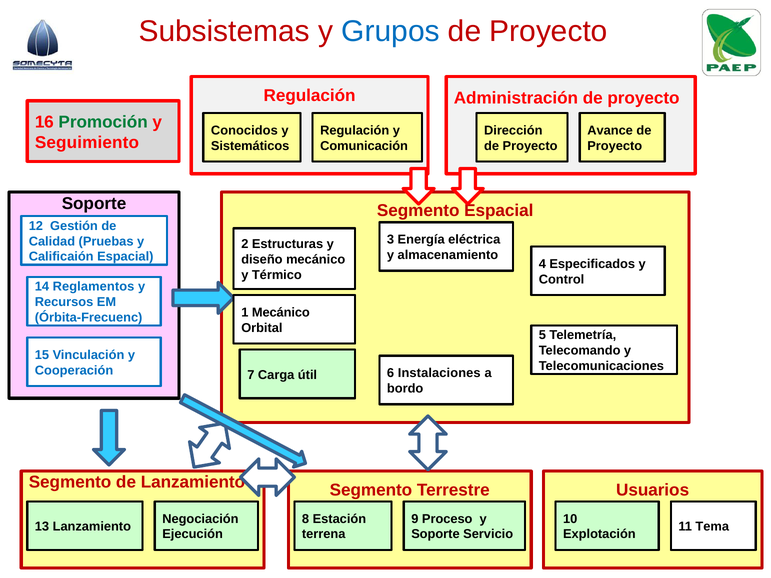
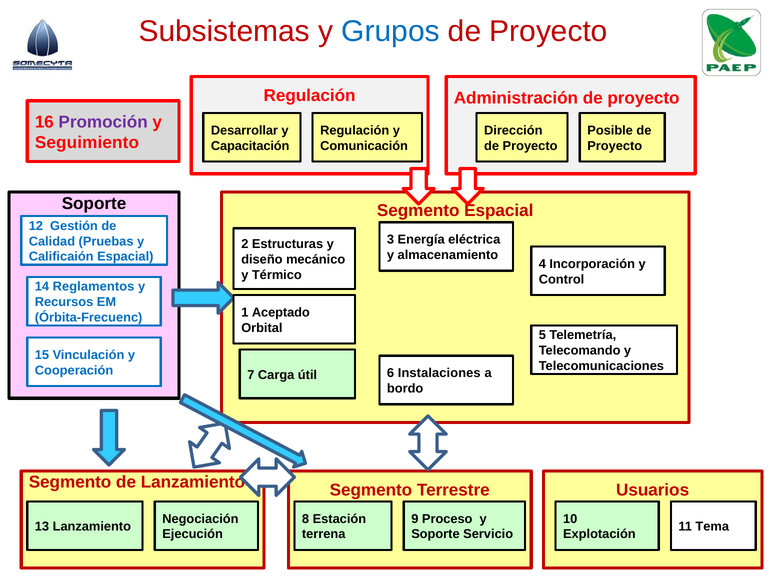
Promoción colour: green -> purple (103, 122)
Conocidos: Conocidos -> Desarrollar (244, 130)
Avance: Avance -> Posible (610, 130)
Sistemáticos: Sistemáticos -> Capacitación (250, 146)
Especificados: Especificados -> Incorporación (592, 264)
1 Mecánico: Mecánico -> Aceptado (281, 313)
